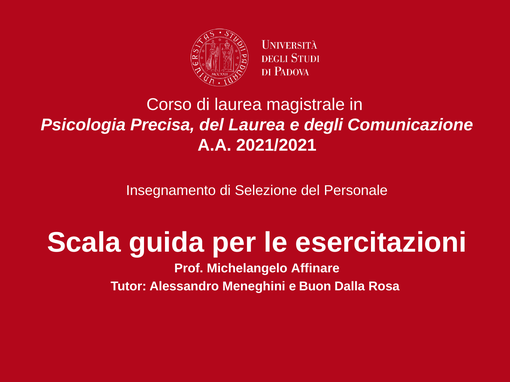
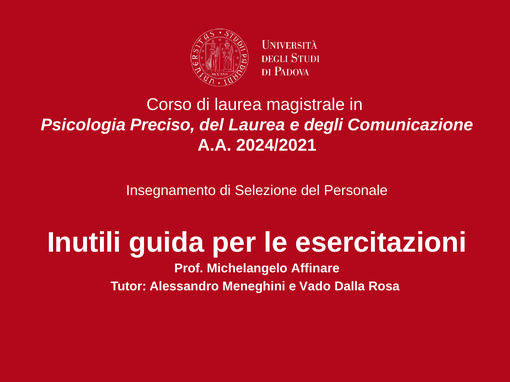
Precisa: Precisa -> Preciso (163, 125)
2021/2021: 2021/2021 -> 2024/2021 (276, 146)
Scala: Scala -> Inutili (84, 243)
Buon: Buon -> Vado (315, 287)
